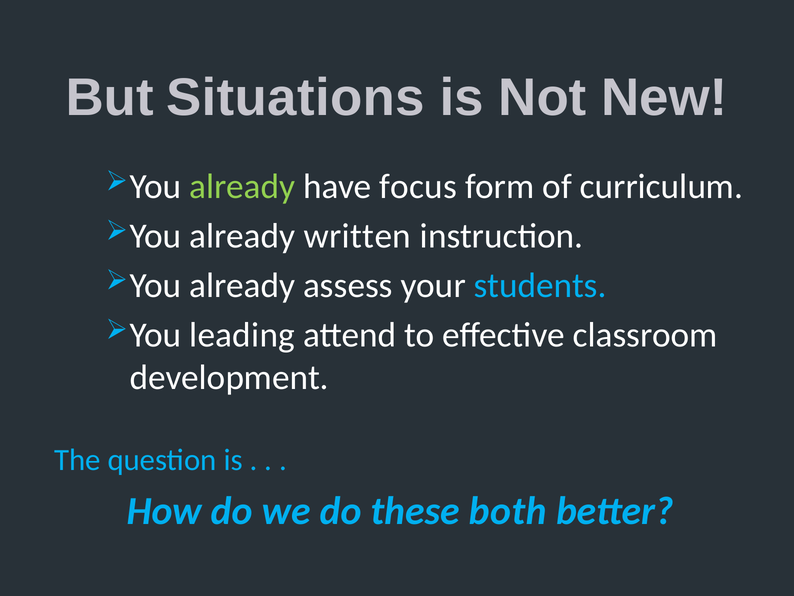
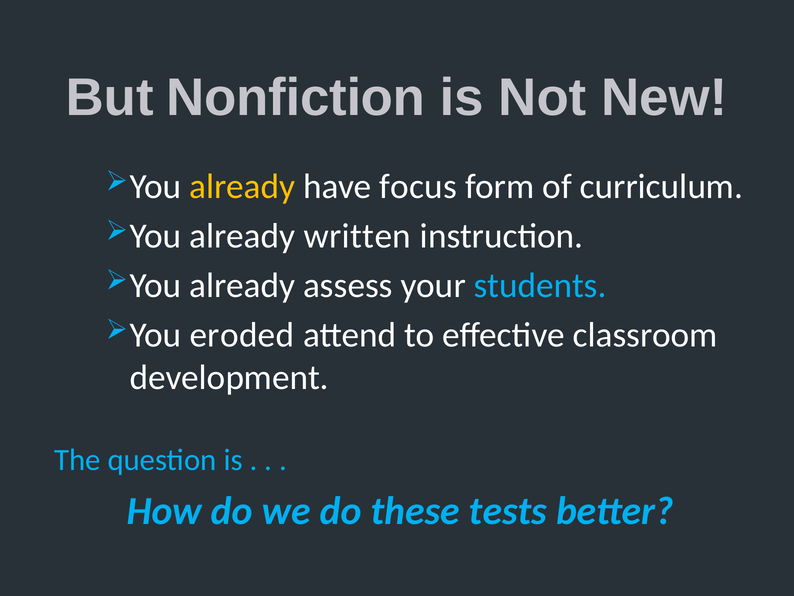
Situations: Situations -> Nonfiction (296, 98)
already colour: light green -> yellow (242, 186)
leading: leading -> eroded (242, 335)
both: both -> tests (508, 511)
